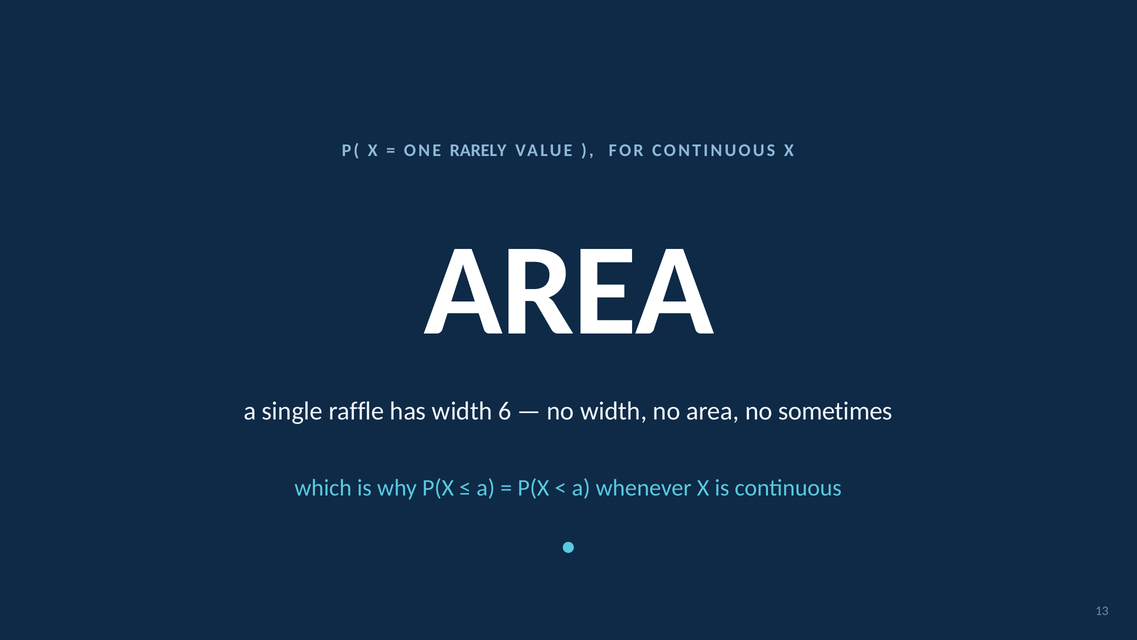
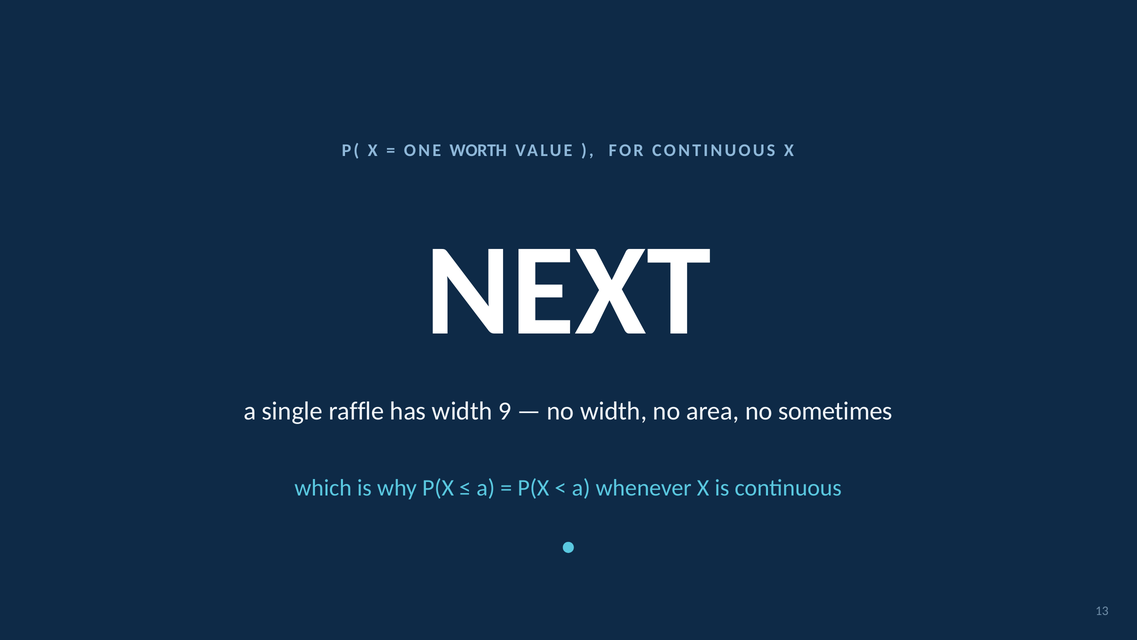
RARELY: RARELY -> WORTH (478, 150)
AREA: AREA -> NEXT (568, 291)
6: 6 -> 9 (505, 411)
